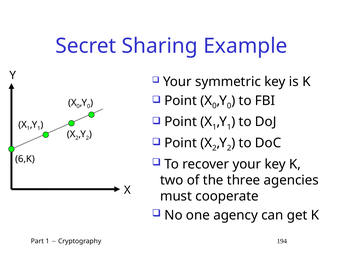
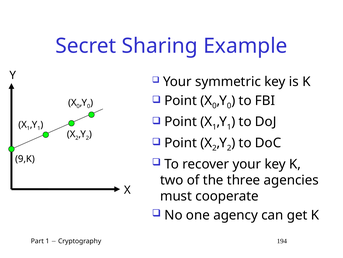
6,K: 6,K -> 9,K (25, 159)
